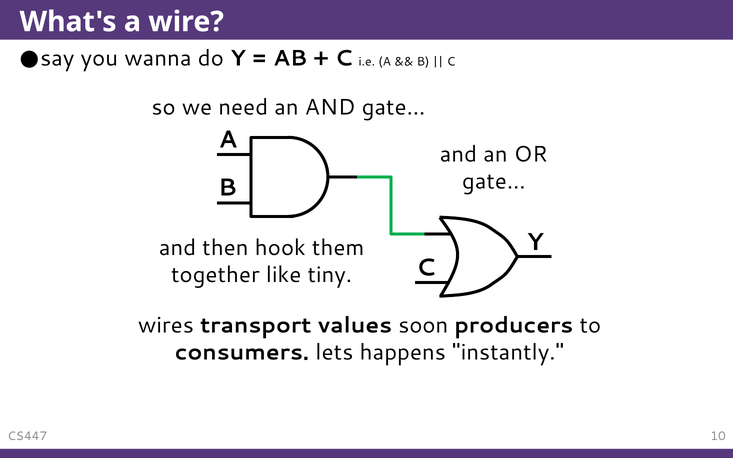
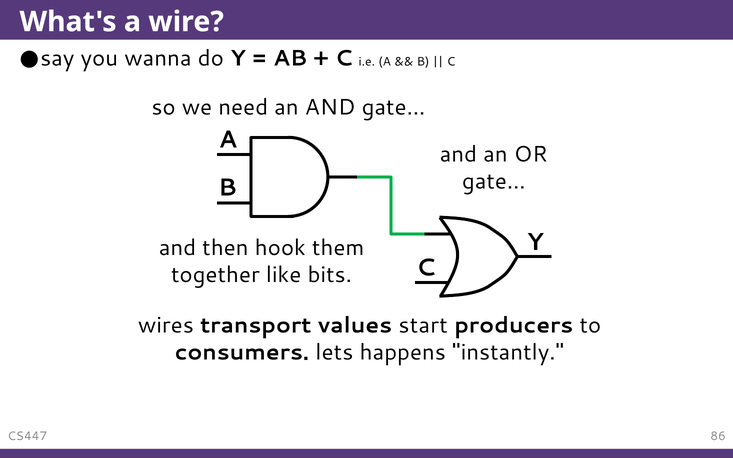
tiny: tiny -> bits (330, 275)
soon: soon -> start (423, 325)
10: 10 -> 86 (718, 436)
